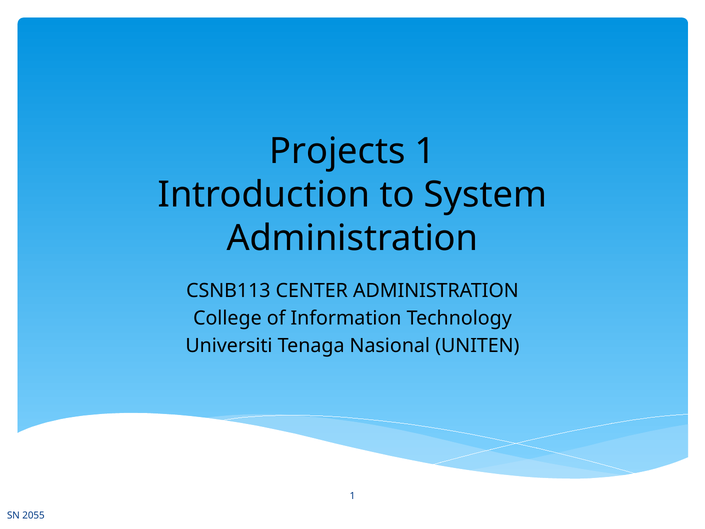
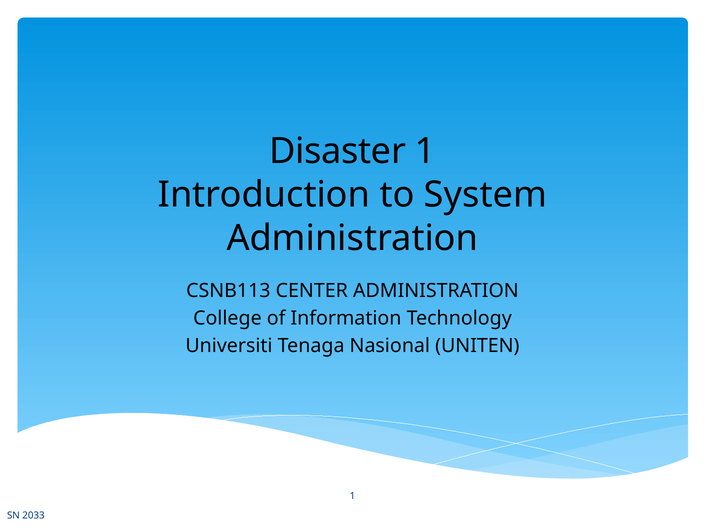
Projects: Projects -> Disaster (338, 151)
2055: 2055 -> 2033 (33, 515)
